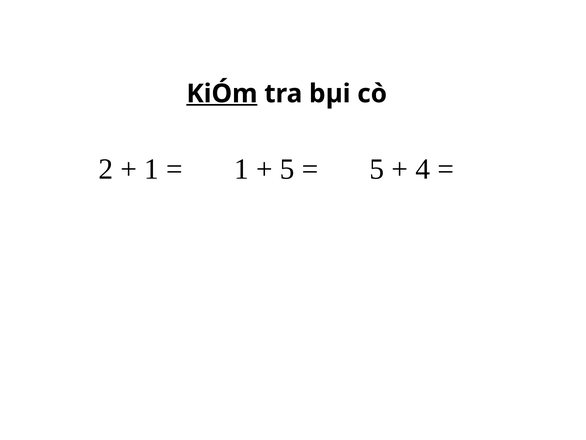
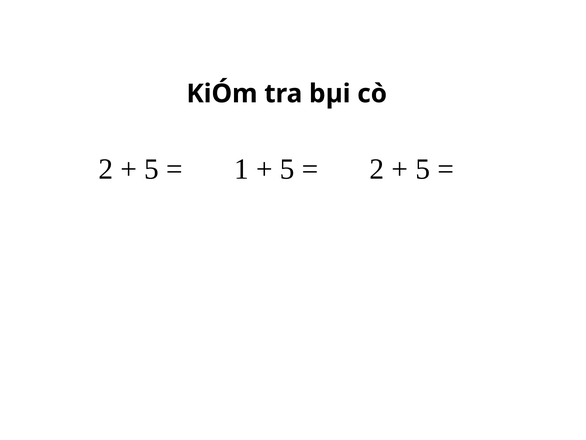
KiÓm underline: present -> none (222, 94)
1: 1 -> 5 (152, 169)
5: 5 -> 2 (377, 169)
4: 4 -> 5 (423, 169)
